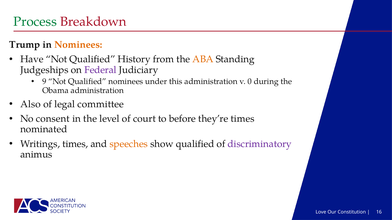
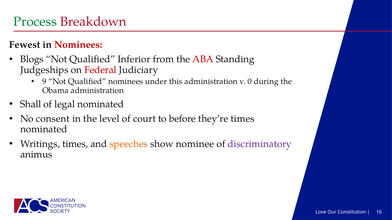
Trump: Trump -> Fewest (25, 45)
Nominees colour: orange -> red (78, 45)
Have: Have -> Blogs (32, 59)
History: History -> Inferior (134, 59)
ABA colour: orange -> red (203, 59)
Federal colour: purple -> red (100, 70)
Also: Also -> Shall (31, 104)
legal committee: committee -> nominated (101, 104)
show qualified: qualified -> nominee (195, 144)
